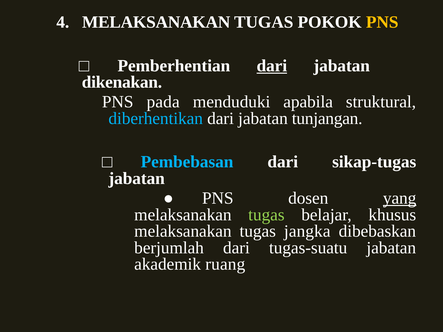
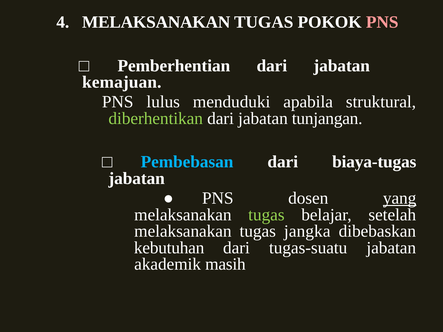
PNS colour: yellow -> pink (382, 22)
dari underline: present -> none (272, 66)
dikenakan: dikenakan -> kemajuan (122, 82)
pada: pada -> lulus (163, 102)
diberhentikan colour: light blue -> light green (156, 119)
sikap-tugas: sikap-tugas -> biaya-tugas (374, 162)
khusus: khusus -> setelah (392, 215)
berjumlah: berjumlah -> kebutuhan (169, 248)
ruang: ruang -> masih (225, 264)
